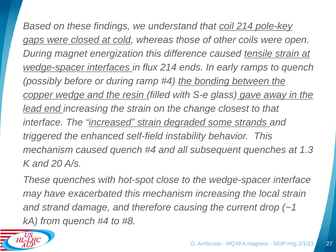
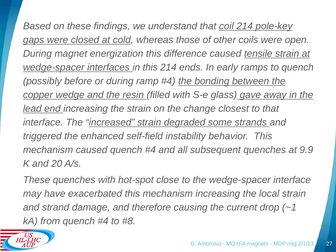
in flux: flux -> this (150, 67)
1.3: 1.3 -> 9.9 (306, 150)
